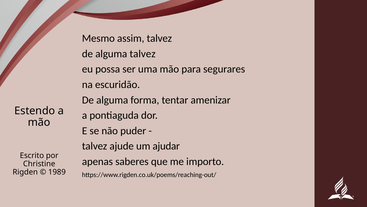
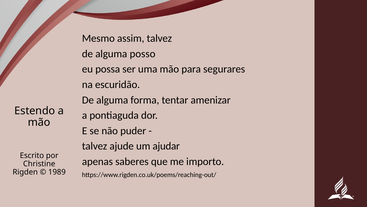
alguma talvez: talvez -> posso (143, 54)
